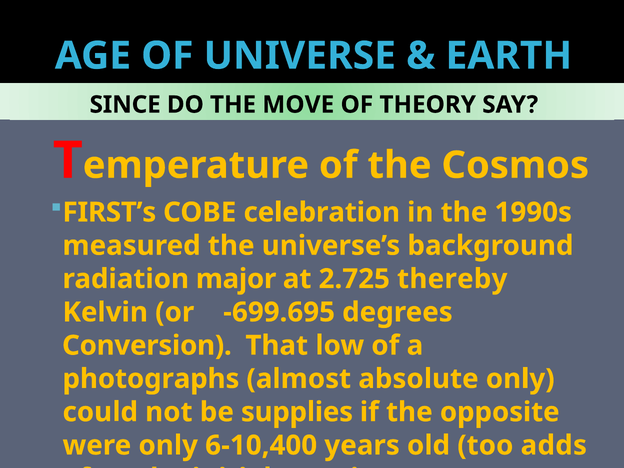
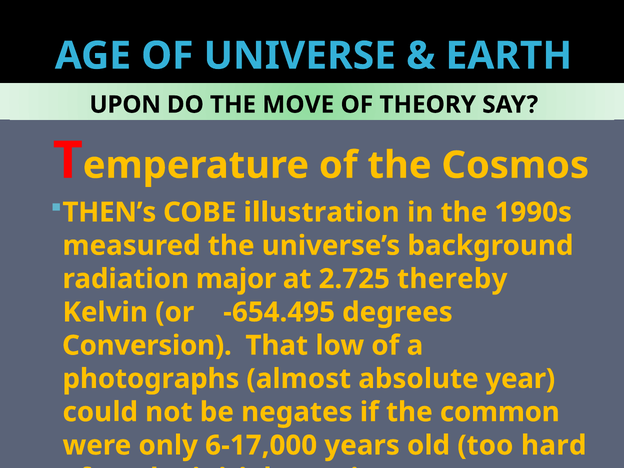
SINCE: SINCE -> UPON (125, 105)
FIRST’s: FIRST’s -> THEN’s (109, 212)
celebration: celebration -> illustration (322, 212)
-699.695: -699.695 -> -654.495 (279, 312)
absolute only: only -> year (520, 379)
supplies: supplies -> negates (297, 412)
opposite: opposite -> common (500, 412)
6-10,400: 6-10,400 -> 6-17,000 (261, 445)
adds: adds -> hard (554, 445)
